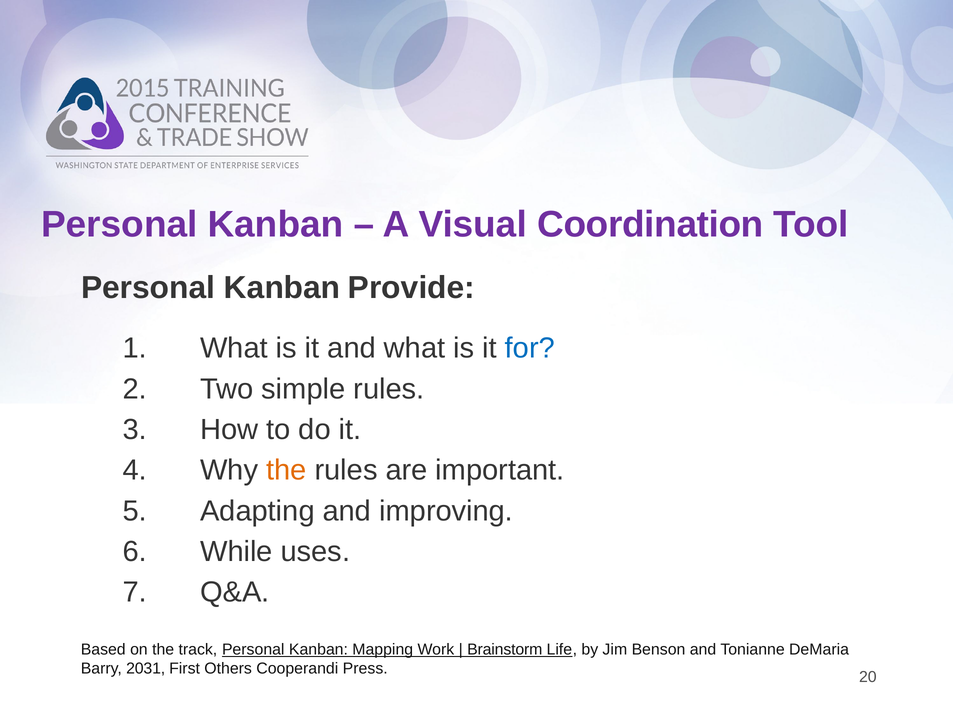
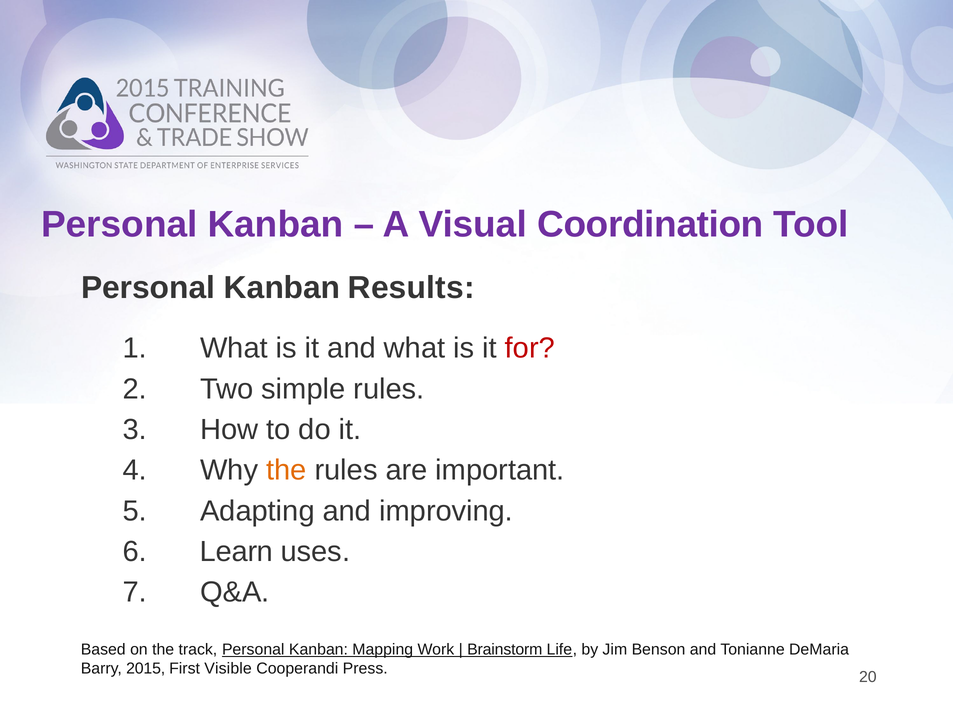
Provide: Provide -> Results (411, 288)
for colour: blue -> red (530, 349)
While: While -> Learn (237, 552)
2031: 2031 -> 2015 (146, 669)
Others: Others -> Visible (228, 669)
